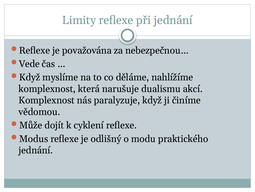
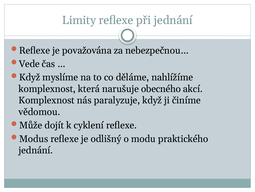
dualismu: dualismu -> obecného (161, 89)
